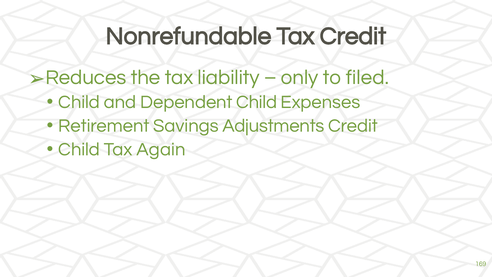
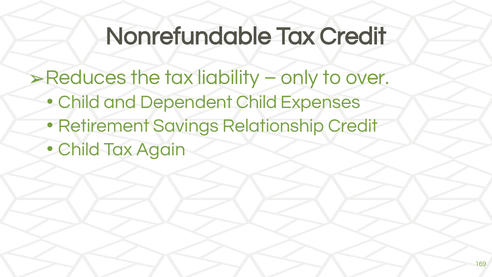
filed: filed -> over (368, 77)
Adjustments: Adjustments -> Relationship (273, 126)
